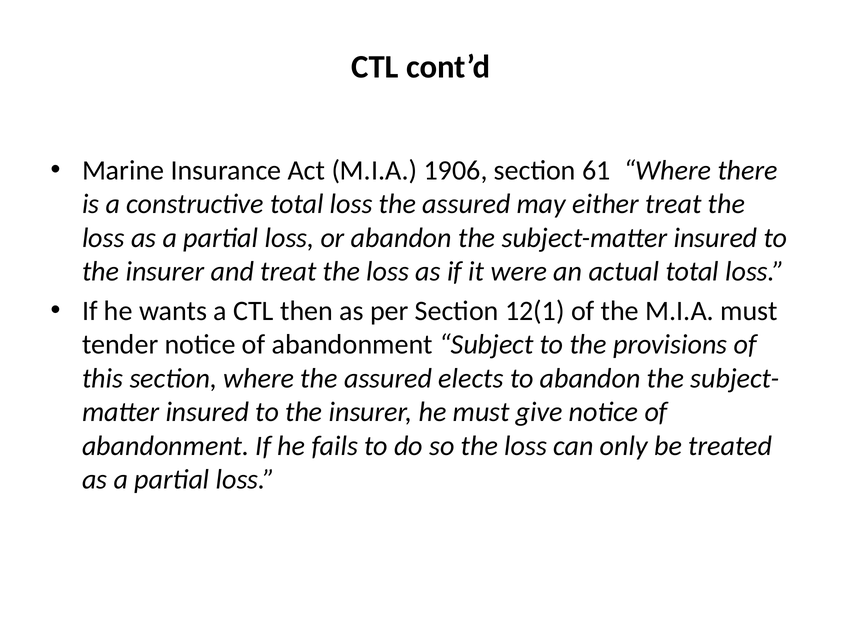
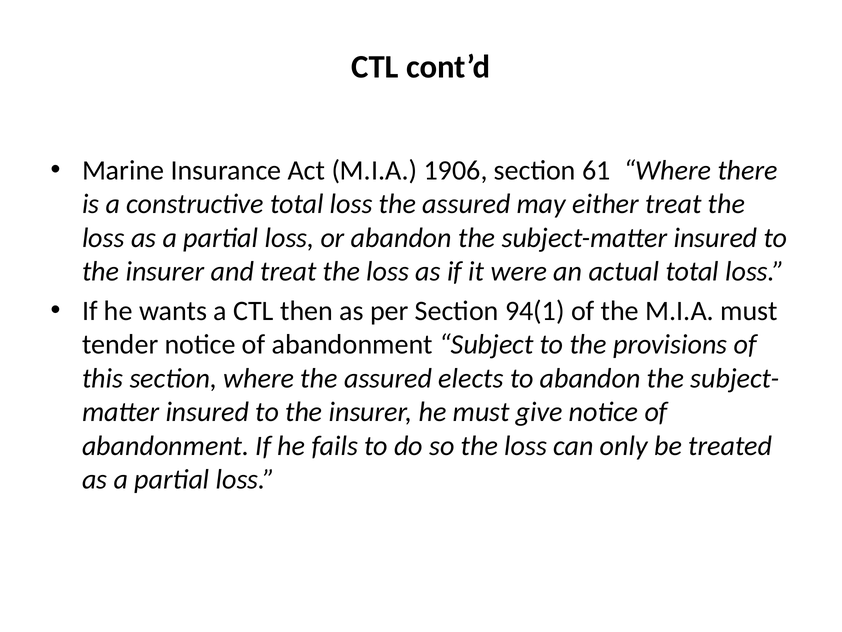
12(1: 12(1 -> 94(1 (535, 311)
